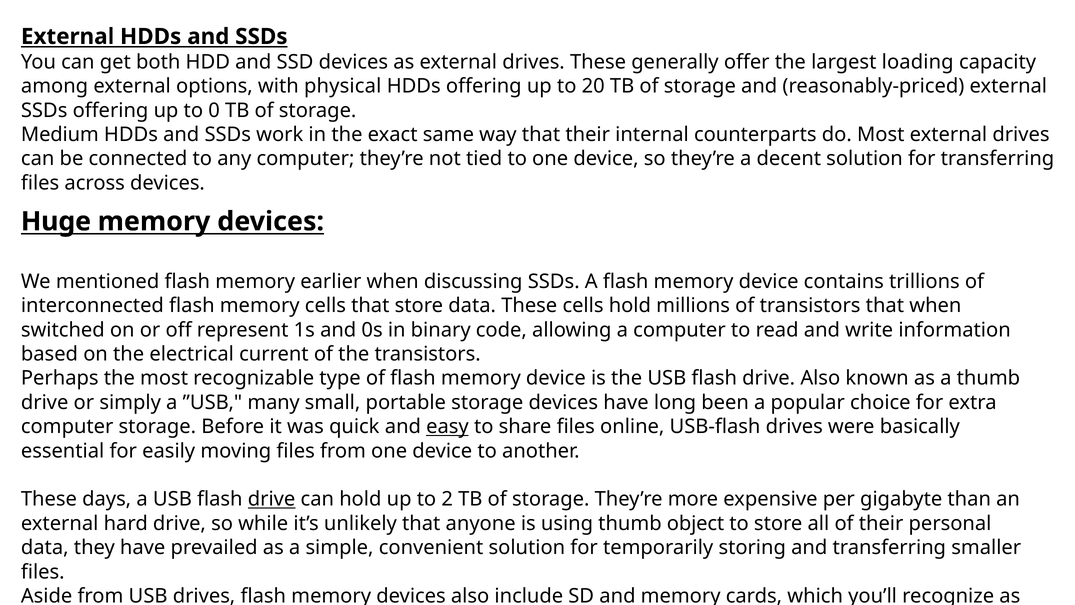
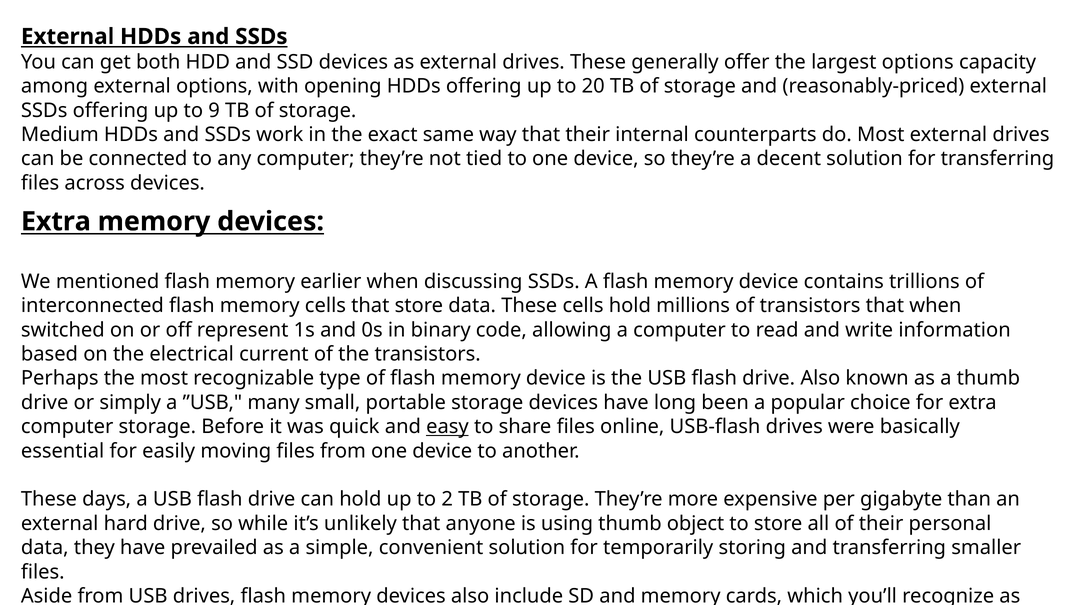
largest loading: loading -> options (918, 62)
physical: physical -> opening (343, 86)
0: 0 -> 9 (214, 110)
Huge: Huge -> Extra (56, 221)
drive underline: present -> none (272, 499)
